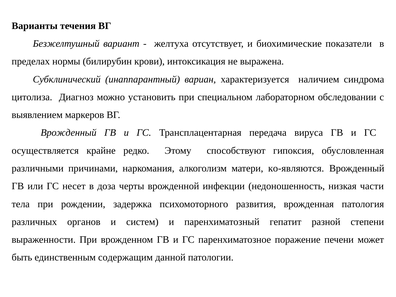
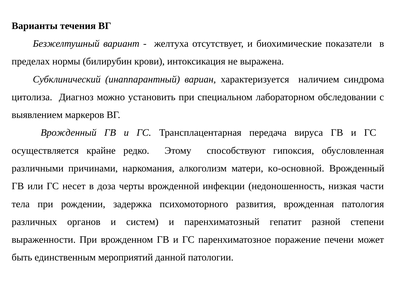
ко-являются: ко-являются -> ко-основной (296, 168)
содержащим: содержащим -> мероприятий (126, 257)
